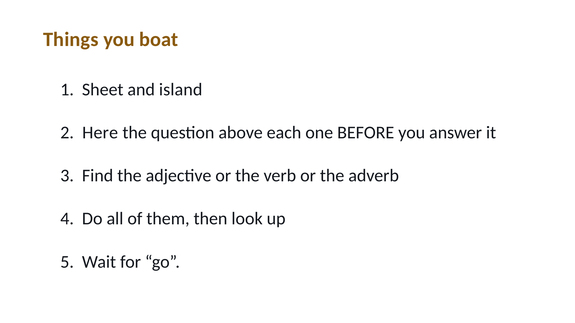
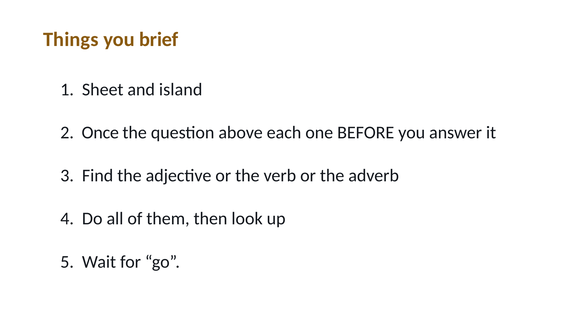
boat: boat -> brief (159, 39)
Here: Here -> Once (100, 133)
